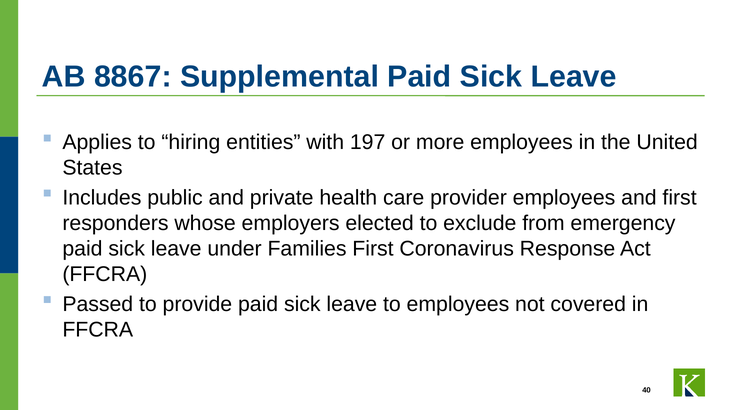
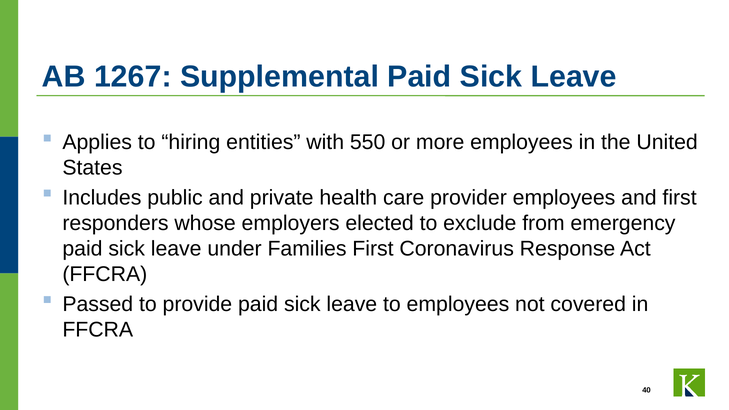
8867: 8867 -> 1267 (133, 77)
197: 197 -> 550 (368, 142)
